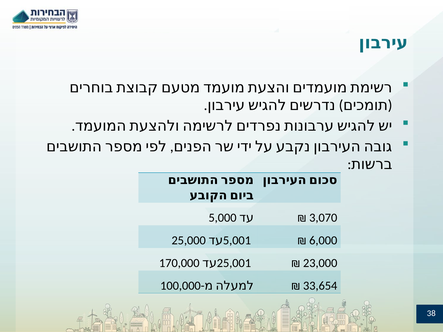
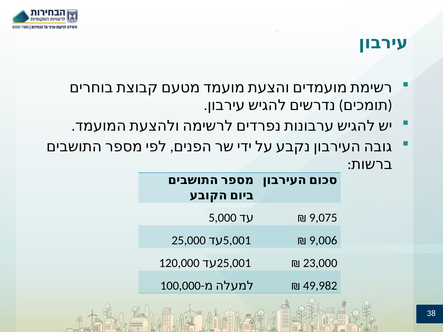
3,070: 3,070 -> 9,075 (323, 218)
6,000: 6,000 -> 9,006 (323, 241)
170,000: 170,000 -> 120,000 (179, 263)
33,654: 33,654 -> 49,982 (320, 286)
